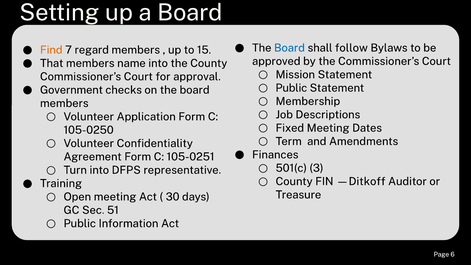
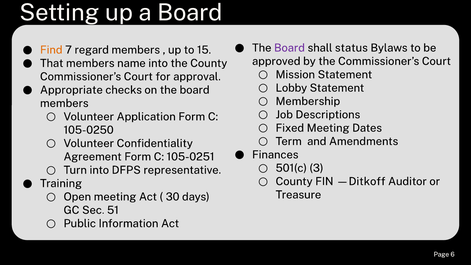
Board colour: blue -> purple (289, 48)
follow: follow -> status (351, 48)
Public: Public -> Lobby (291, 88)
Government: Government -> Appropriate (71, 90)
